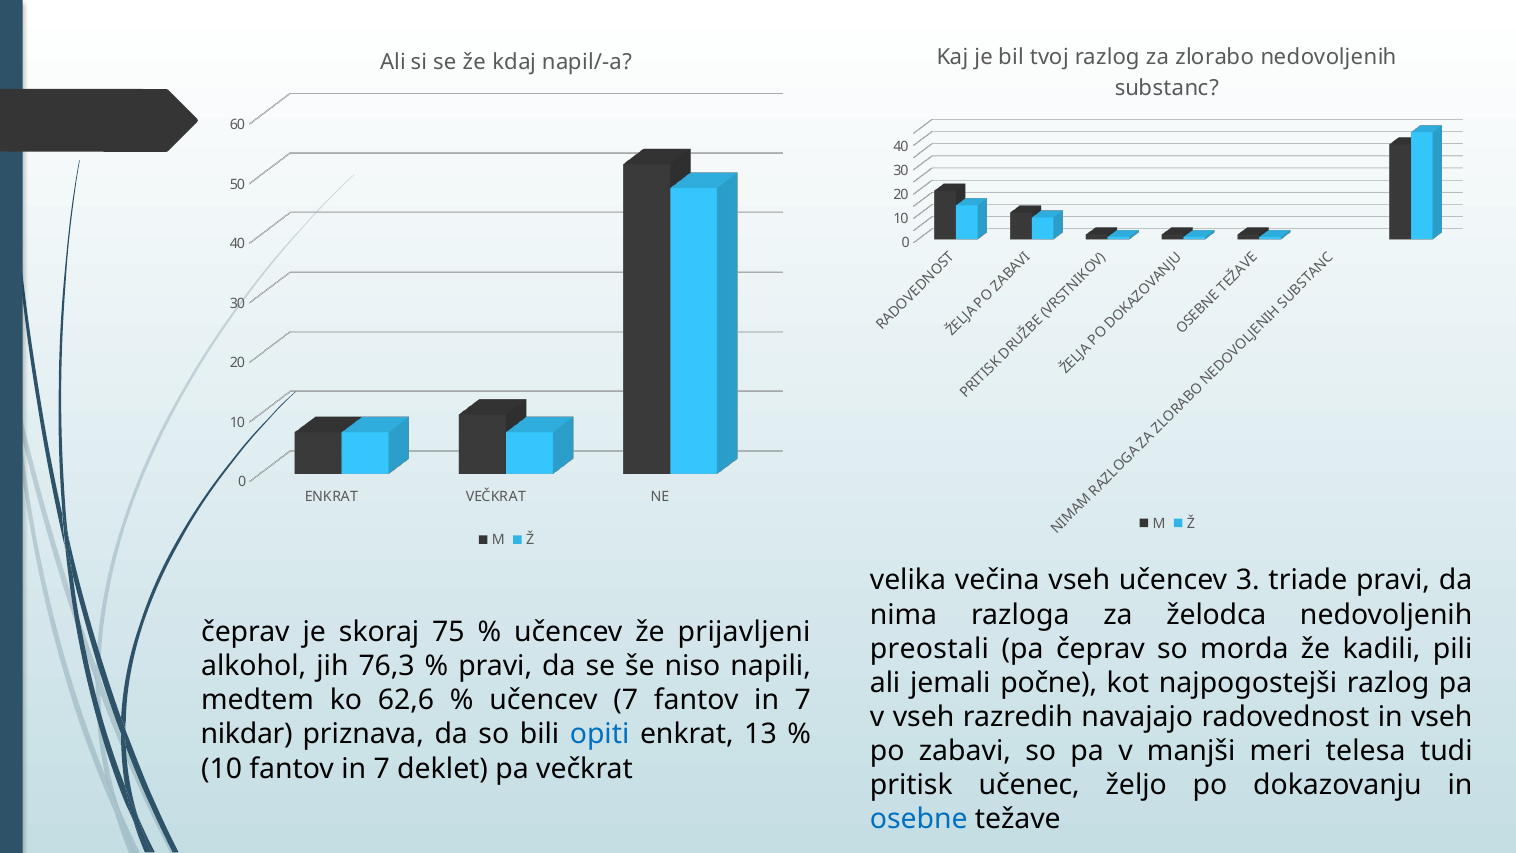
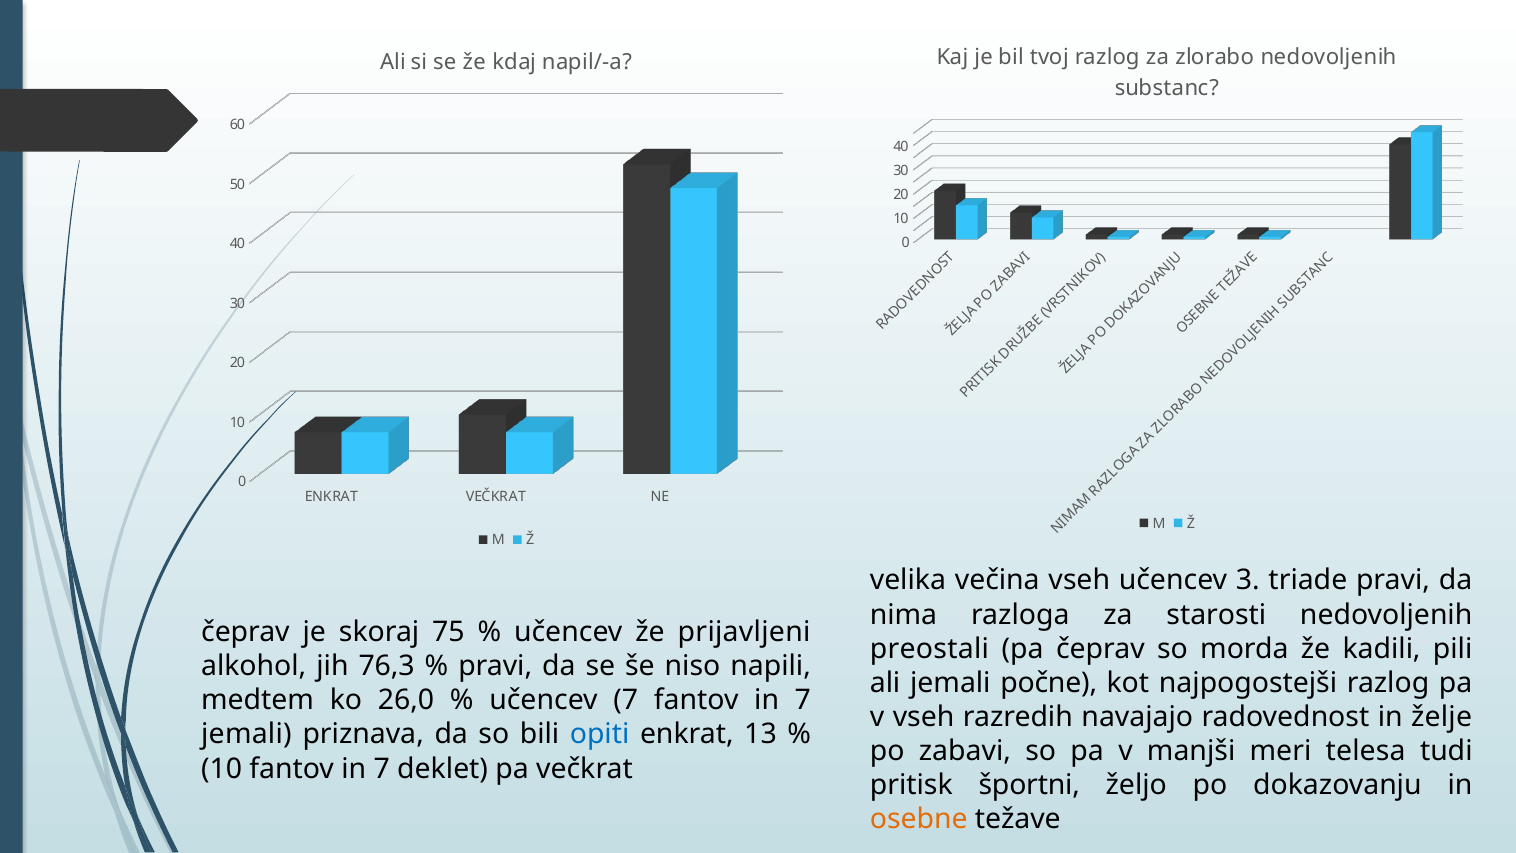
želodca: želodca -> starosti (1216, 614)
62,6: 62,6 -> 26,0 (406, 700)
in vseh: vseh -> želje (1442, 717)
nikdar: nikdar -> jemali (246, 734)
učenec: učenec -> športni (1029, 785)
osebne colour: blue -> orange (919, 819)
